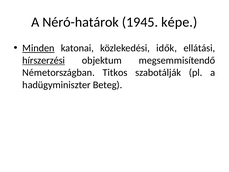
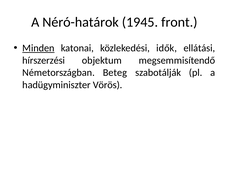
képe: képe -> front (179, 22)
hírszerzési underline: present -> none (44, 60)
Titkos: Titkos -> Beteg (115, 72)
Beteg: Beteg -> Vörös (108, 85)
